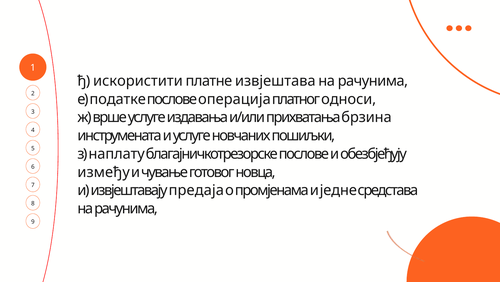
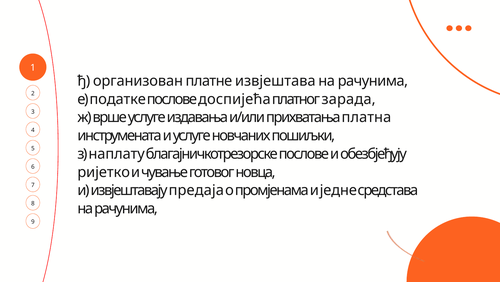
искористити: искористити -> организован (138, 81)
операција: операција -> доспијећа (234, 99)
односи: односи -> зарада (349, 99)
брзина: брзина -> платна (366, 117)
између: између -> ријетко (104, 172)
